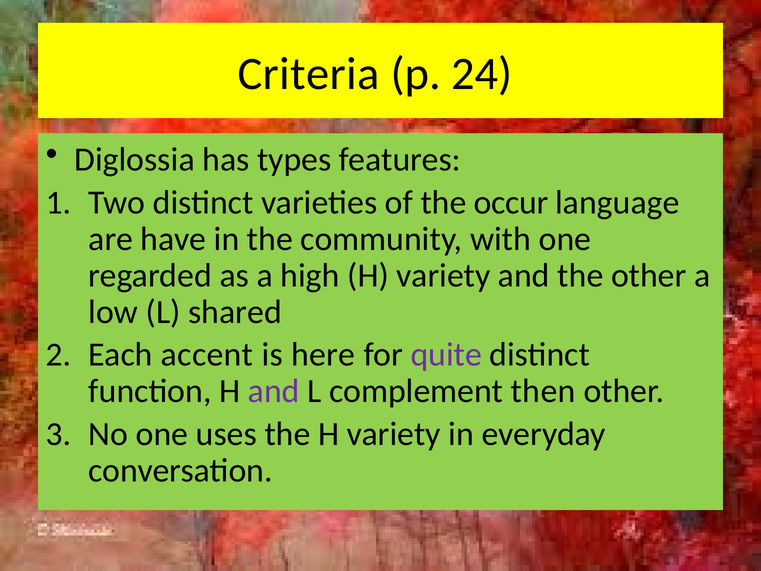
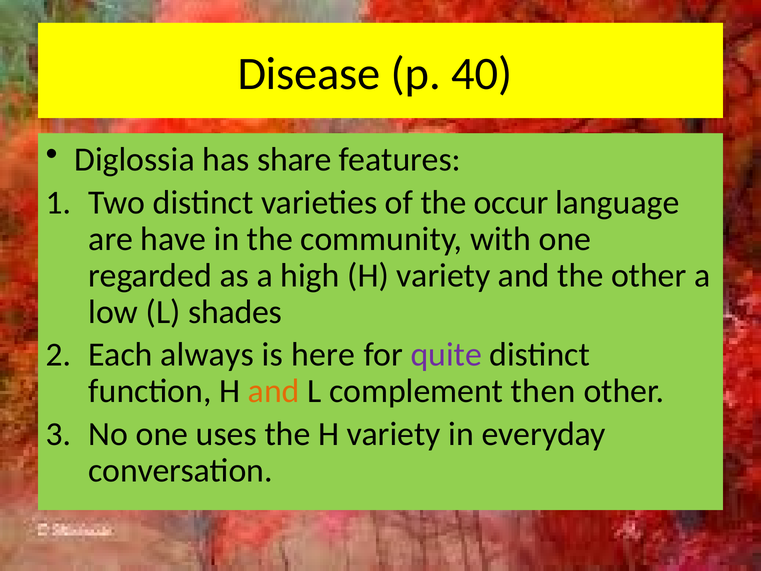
Criteria: Criteria -> Disease (309, 74)
24: 24 -> 40 (482, 74)
types: types -> share (294, 160)
shared: shared -> shades (235, 312)
accent: accent -> always (207, 355)
and colour: purple -> orange (274, 391)
